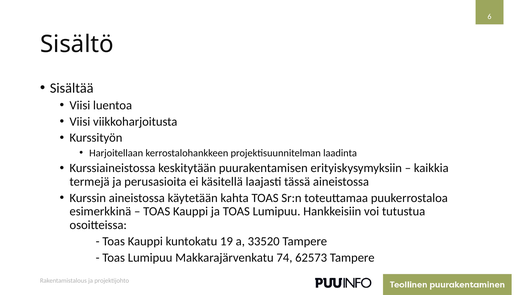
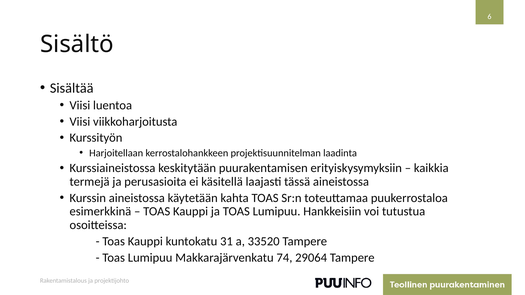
19: 19 -> 31 (227, 242)
62573: 62573 -> 29064 (311, 258)
